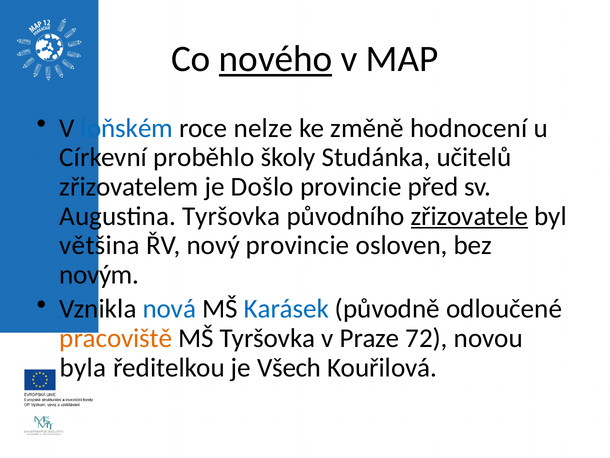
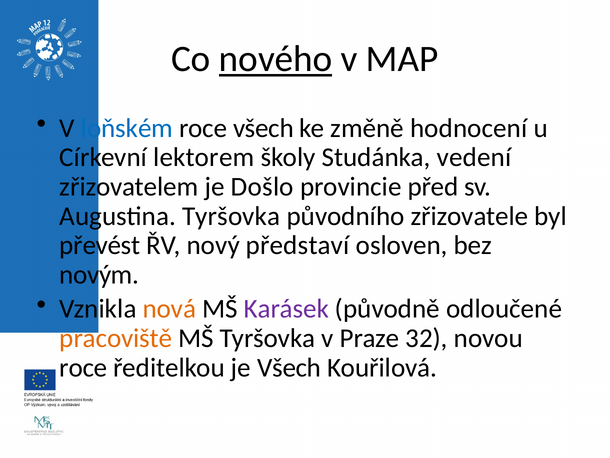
roce nelze: nelze -> všech (263, 128)
proběhlo: proběhlo -> lektorem (204, 157)
učitelů: učitelů -> vedení (474, 157)
zřizovatele underline: present -> none (470, 216)
většina: většina -> převést (100, 245)
nový provincie: provincie -> představí (298, 245)
nová colour: blue -> orange (169, 309)
Karásek colour: blue -> purple (286, 309)
72: 72 -> 32 (427, 338)
byla: byla -> roce (83, 367)
